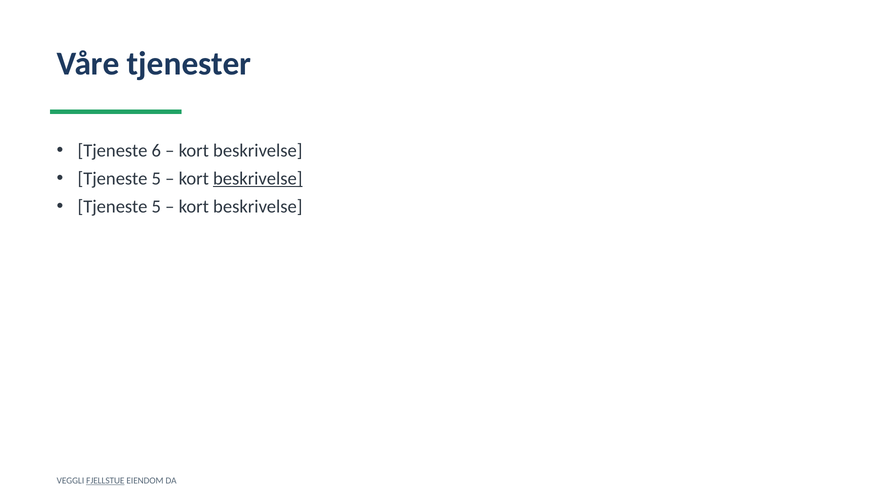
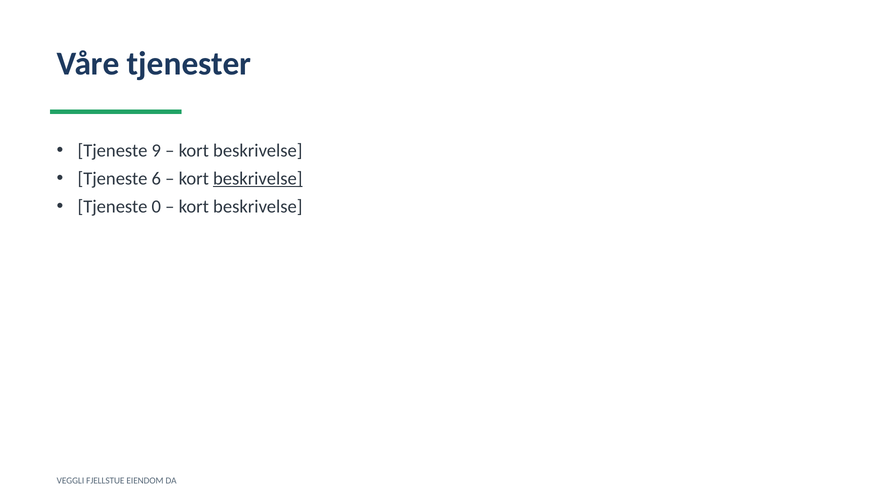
6: 6 -> 9 (156, 151)
5: 5 -> 6 (156, 179)
5: 5 -> 0 (156, 207)
FJELLSTUE underline: present -> none (105, 481)
